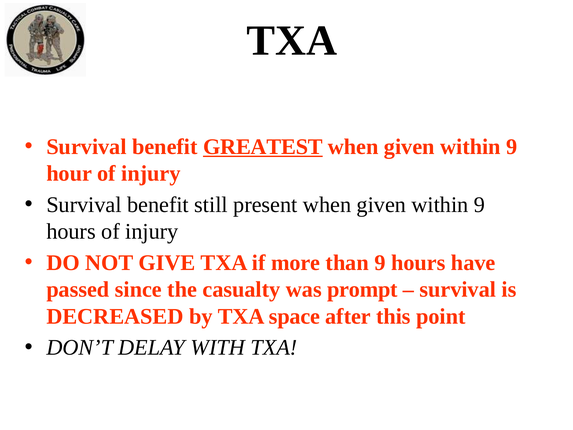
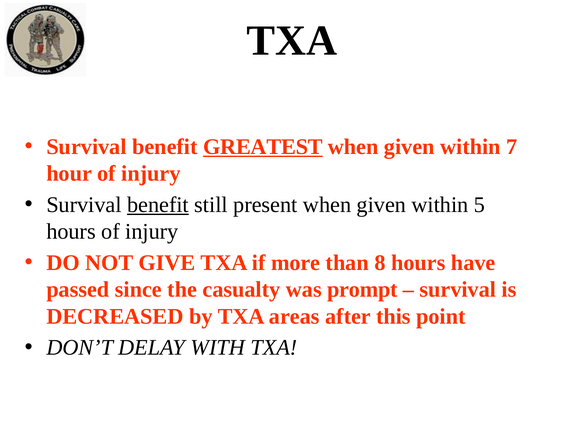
9: 9 -> 7 (512, 147)
benefit underline: none -> present (158, 205)
9: 9 -> 5 (479, 205)
than 9: 9 -> 8 (380, 263)
space: space -> areas (294, 316)
